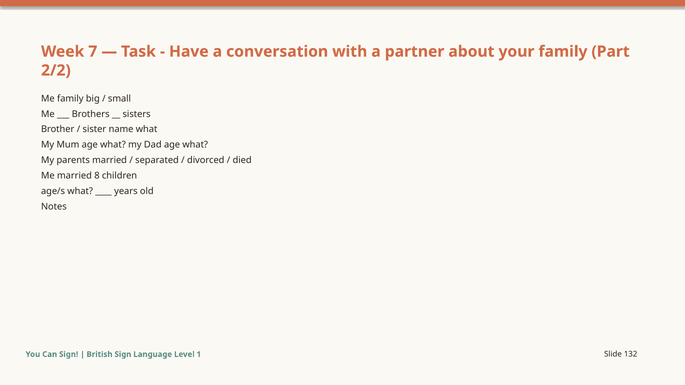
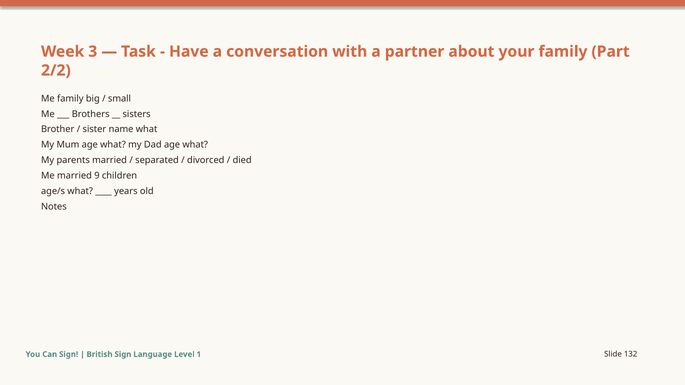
7: 7 -> 3 (93, 52)
8: 8 -> 9 (97, 176)
